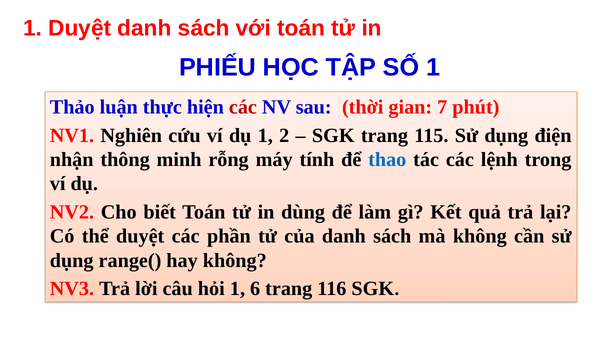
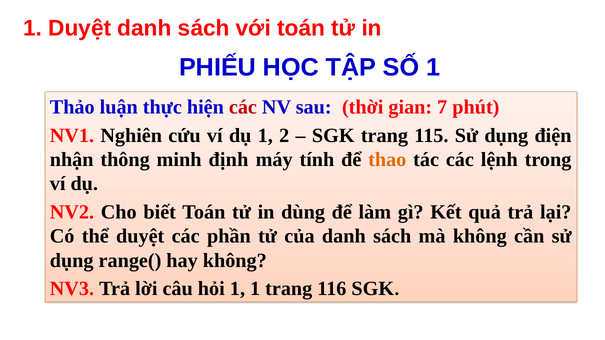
rỗng: rỗng -> định (228, 160)
thao colour: blue -> orange (387, 160)
1 6: 6 -> 1 (255, 289)
